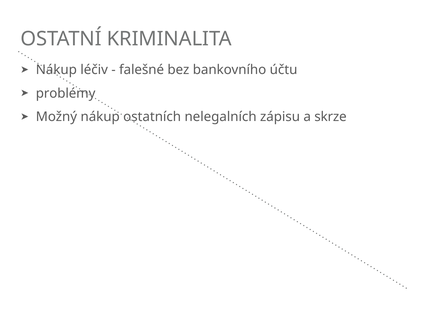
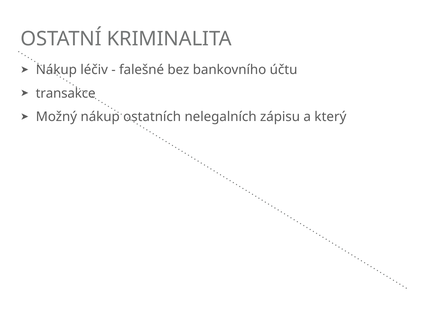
problémy: problémy -> transakce (66, 93)
skrze: skrze -> který (330, 117)
